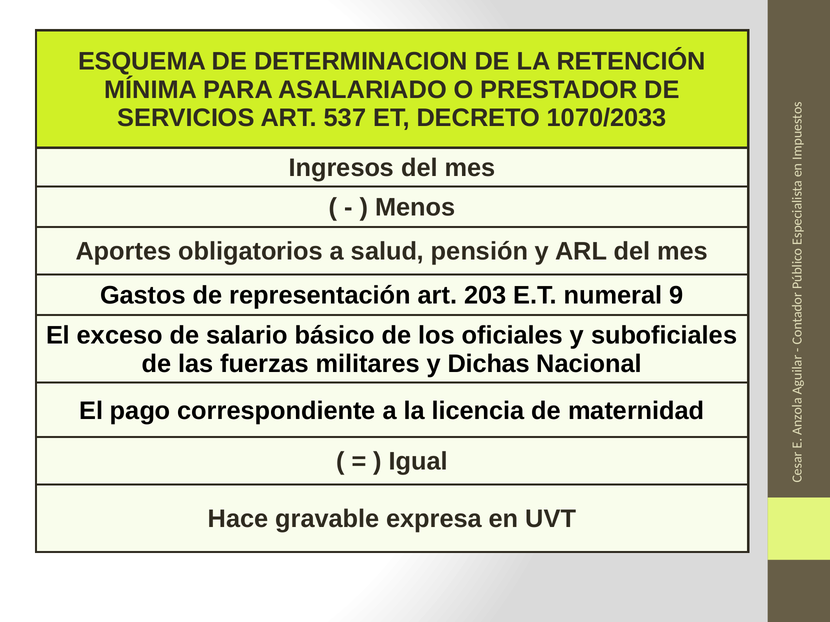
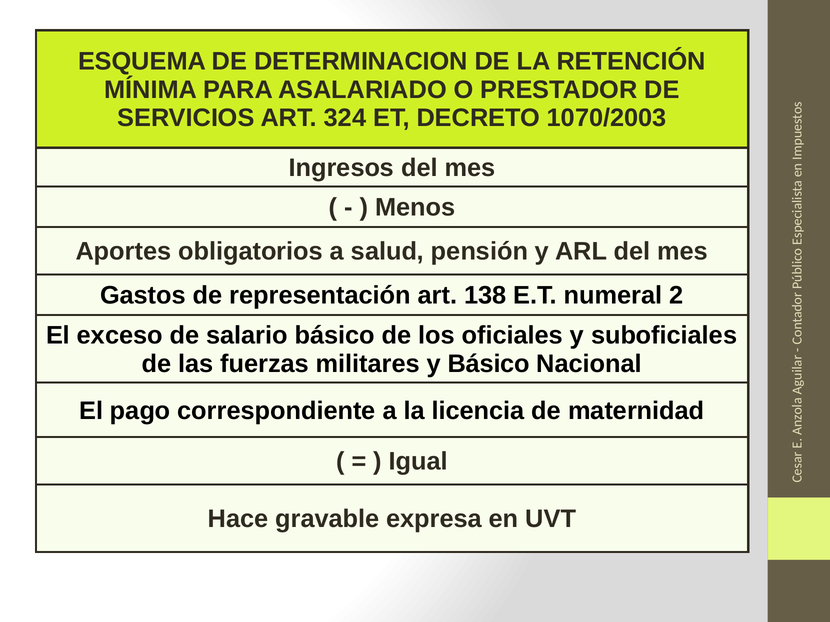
537: 537 -> 324 (345, 118)
1070/2033: 1070/2033 -> 1070/2003 (607, 118)
203: 203 -> 138 (485, 296)
9: 9 -> 2 (676, 296)
y Dichas: Dichas -> Básico (489, 364)
